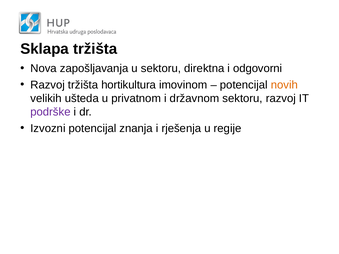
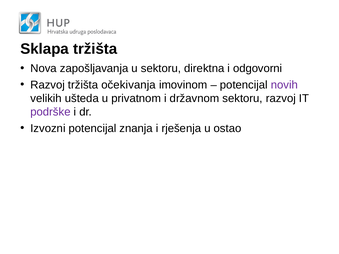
hortikultura: hortikultura -> očekivanja (129, 85)
novih colour: orange -> purple (284, 85)
regije: regije -> ostao (228, 128)
